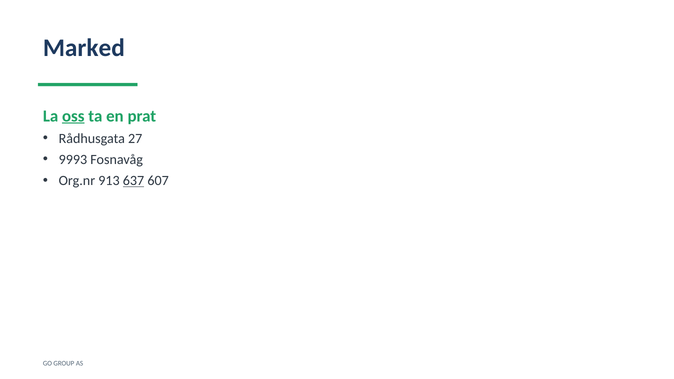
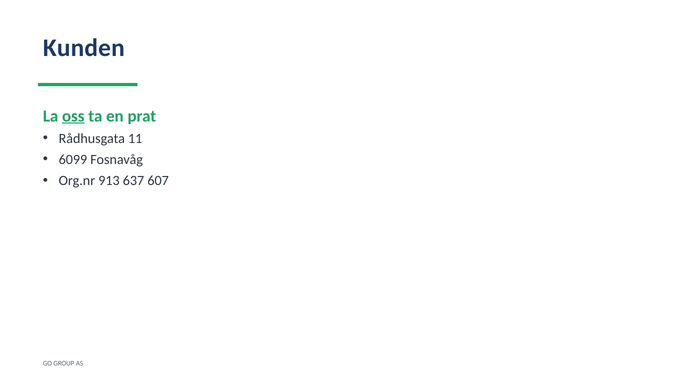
Marked: Marked -> Kunden (84, 48)
27: 27 -> 11 (135, 139)
9993: 9993 -> 6099 (73, 160)
637 underline: present -> none (134, 181)
